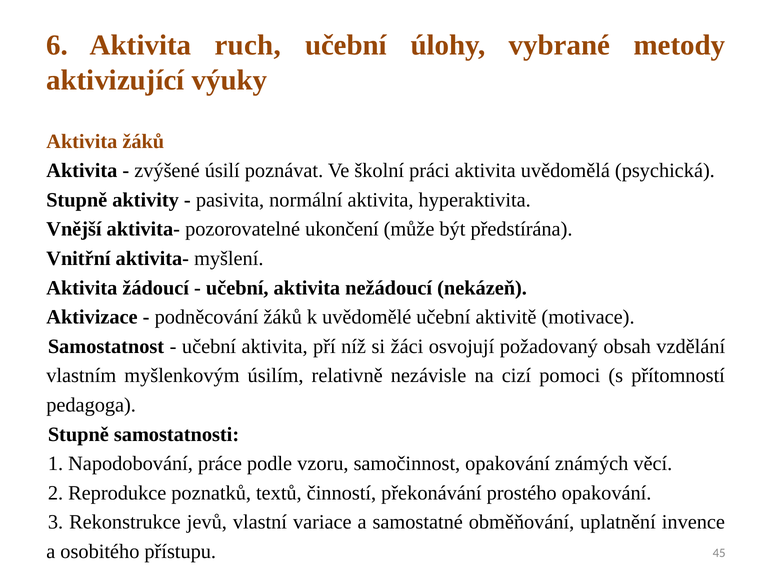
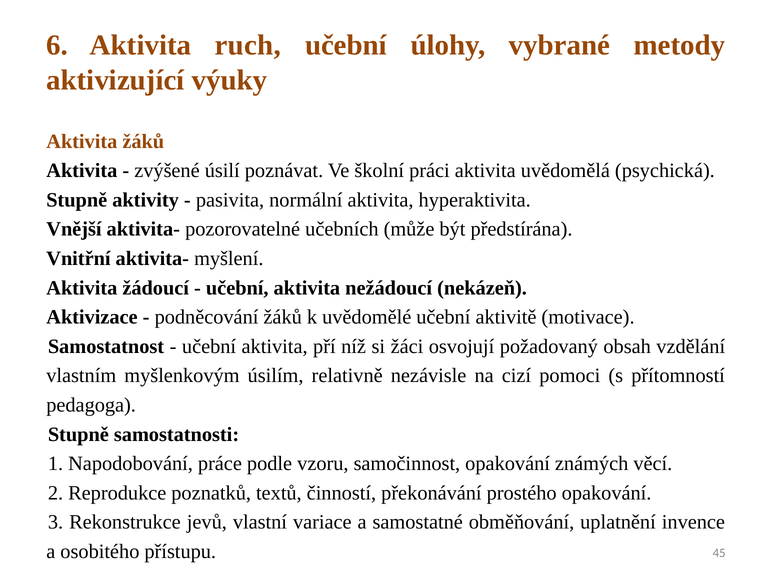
ukončení: ukončení -> učebních (342, 229)
